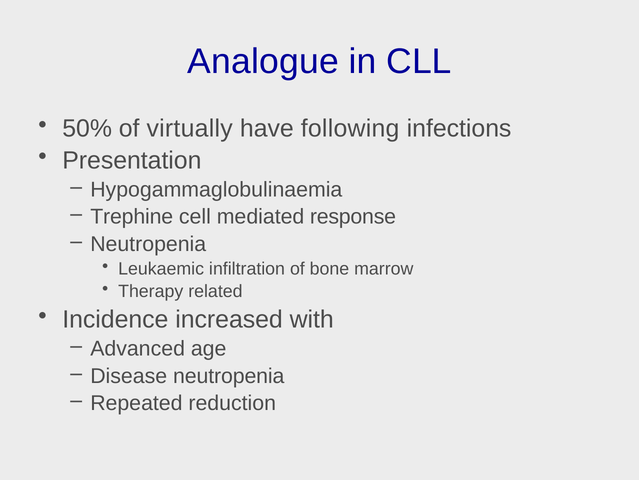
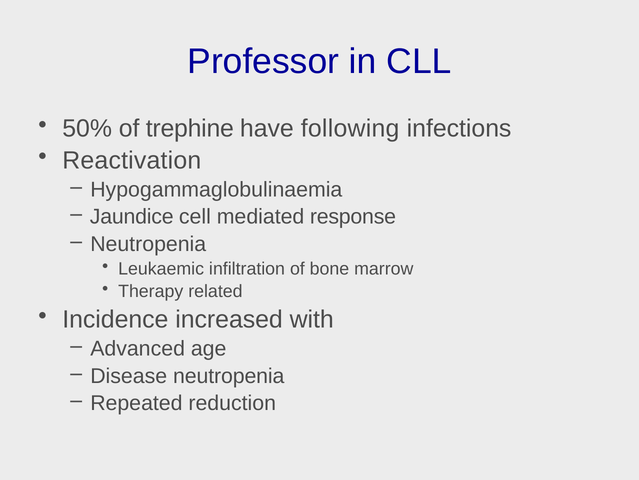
Analogue: Analogue -> Professor (263, 62)
virtually: virtually -> trephine (190, 128)
Presentation: Presentation -> Reactivation (132, 160)
Trephine: Trephine -> Jaundice (132, 217)
